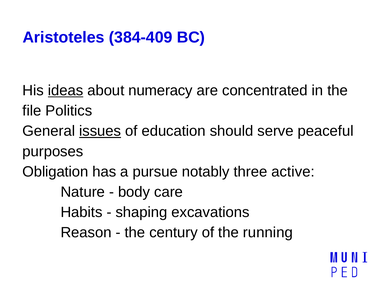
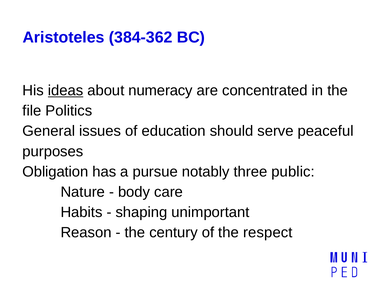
384-409: 384-409 -> 384-362 (141, 37)
issues underline: present -> none (100, 131)
active: active -> public (293, 172)
excavations: excavations -> unimportant (211, 212)
running: running -> respect (268, 232)
